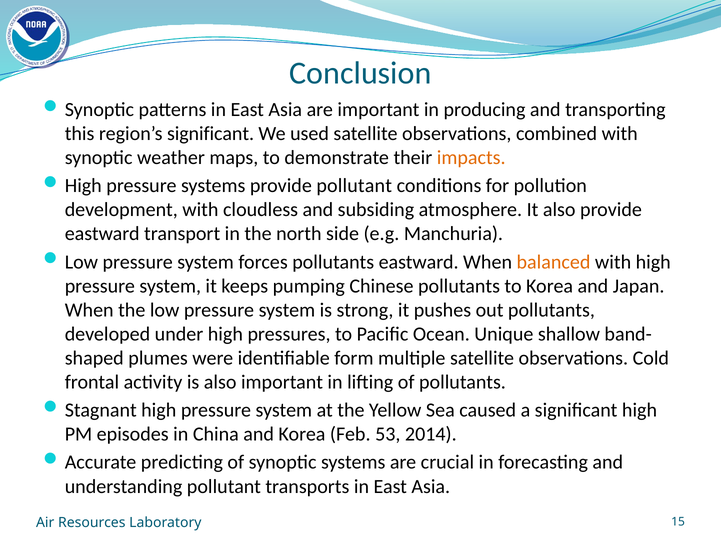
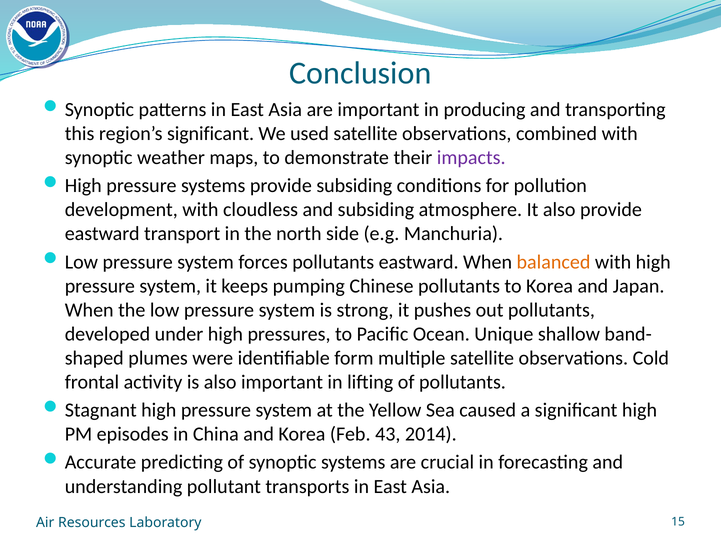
impacts colour: orange -> purple (471, 158)
provide pollutant: pollutant -> subsiding (354, 186)
53: 53 -> 43 (388, 434)
